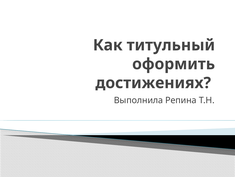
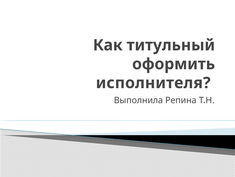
достижениях: достижениях -> исполнителя (153, 83)
